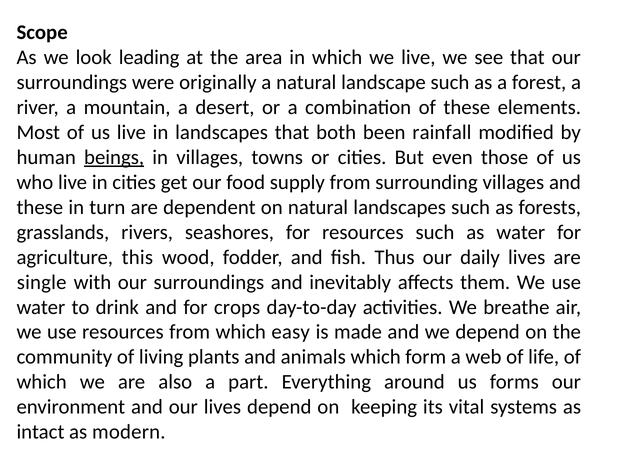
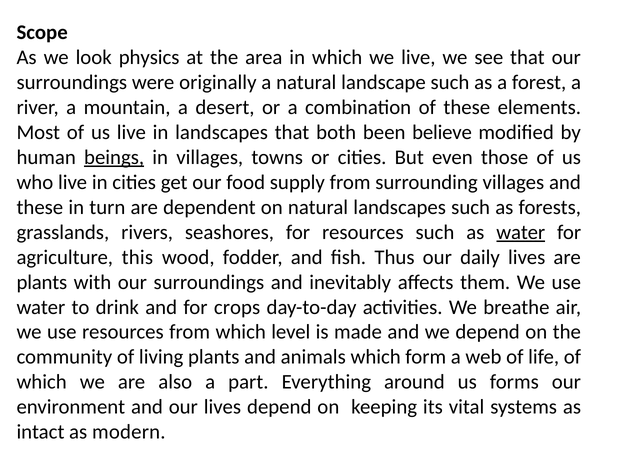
leading: leading -> physics (149, 58)
rainfall: rainfall -> believe (442, 132)
water underline: none -> present (521, 232)
single: single -> plants (42, 282)
easy: easy -> level (291, 332)
